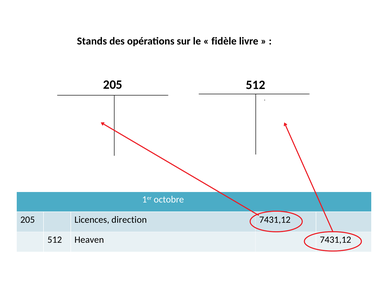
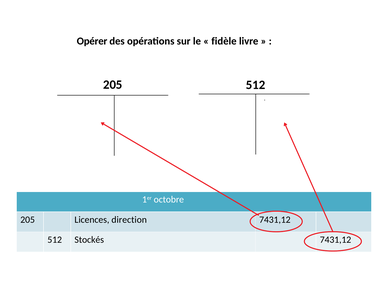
Stands: Stands -> Opérer (92, 41)
Heaven: Heaven -> Stockés (89, 239)
